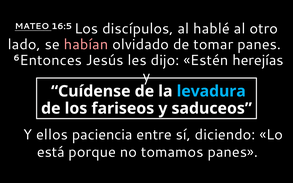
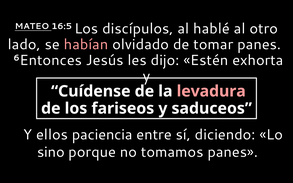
herejías: herejías -> exhorta (258, 60)
levadura colour: light blue -> pink (211, 91)
está: está -> sino (51, 152)
